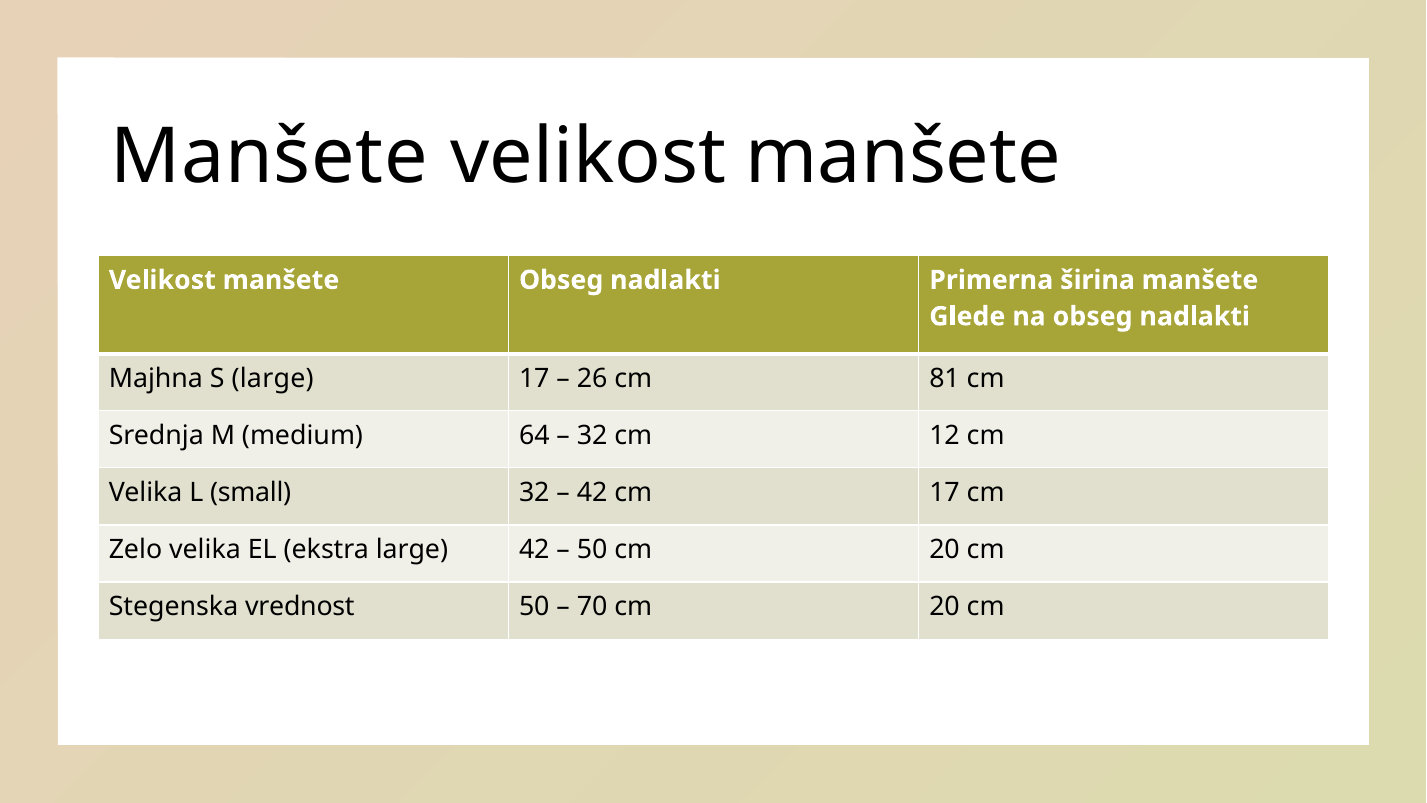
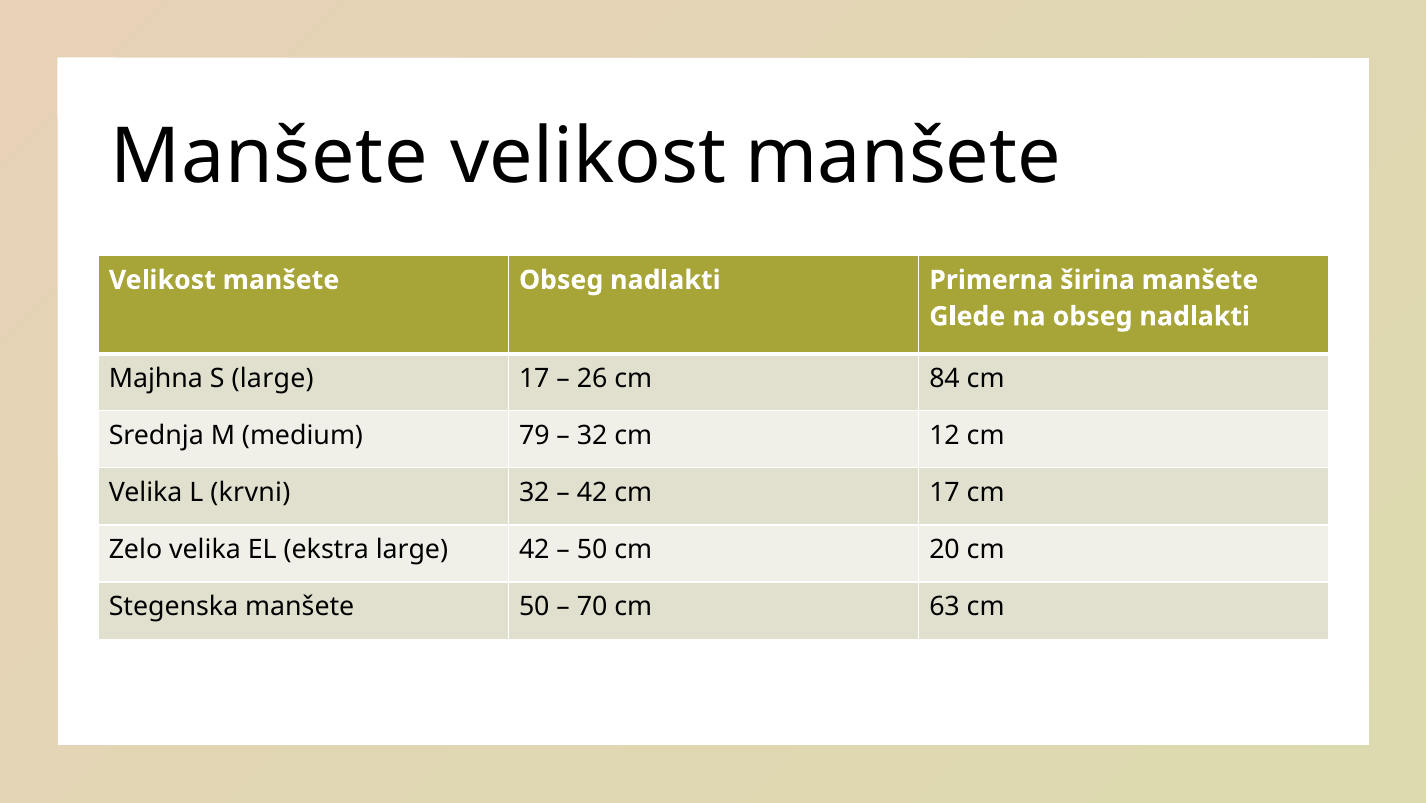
81: 81 -> 84 (945, 379)
64: 64 -> 79 (534, 436)
small: small -> krvni (250, 493)
Stegenska vrednost: vrednost -> manšete (300, 607)
70 cm 20: 20 -> 63 (945, 607)
